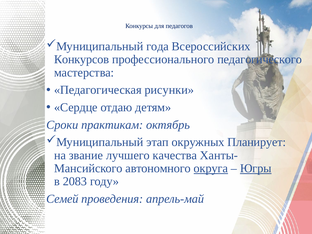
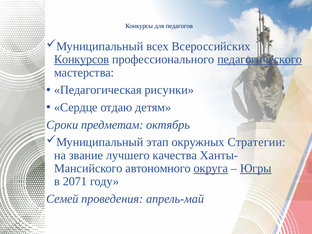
года: года -> всех (158, 46)
Конкурсов underline: none -> present (82, 59)
педагогического underline: none -> present (260, 59)
практикам: практикам -> предметам (112, 125)
Планирует: Планирует -> Стратегии (257, 142)
2083: 2083 -> 2071 (75, 181)
